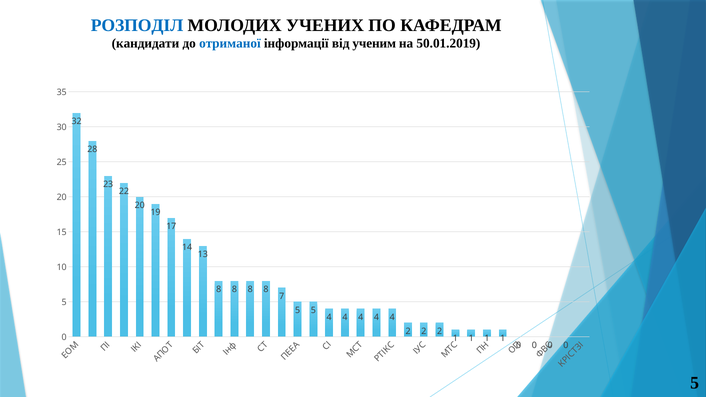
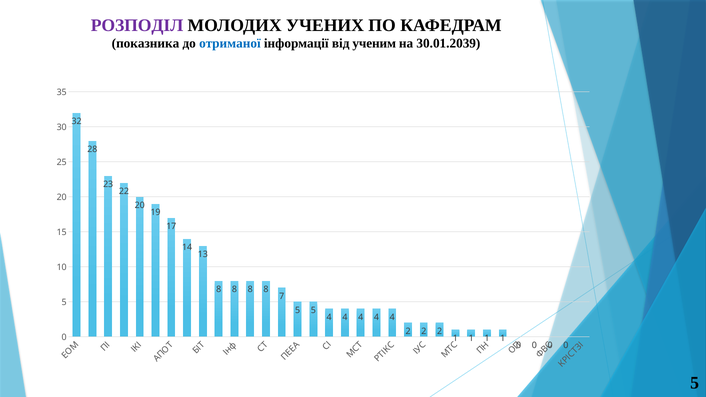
РОЗПОДІЛ colour: blue -> purple (137, 25)
кандидати: кандидати -> показника (146, 44)
50.01.2019: 50.01.2019 -> 30.01.2039 (448, 44)
